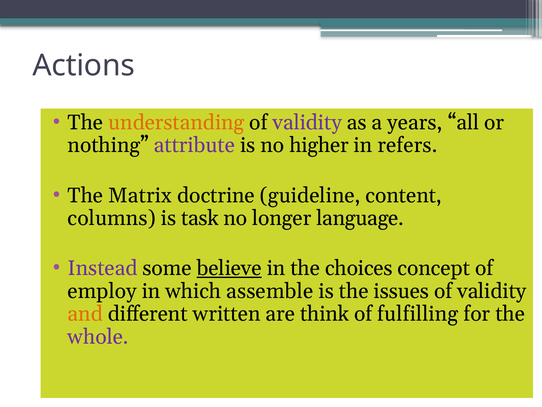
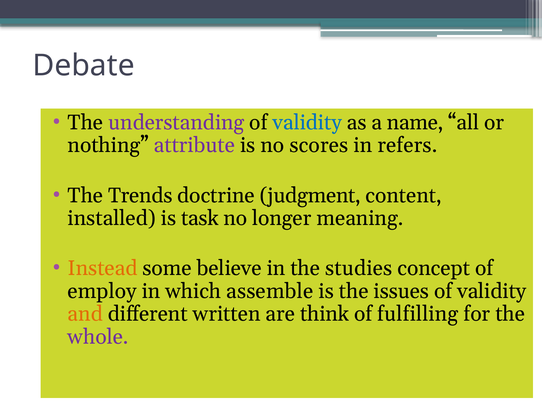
Actions: Actions -> Debate (84, 65)
understanding colour: orange -> purple (176, 122)
validity colour: purple -> blue (307, 122)
years: years -> name (415, 122)
higher: higher -> scores (319, 145)
Matrix: Matrix -> Trends (140, 195)
guideline: guideline -> judgment (310, 195)
columns: columns -> installed (112, 218)
language: language -> meaning (360, 218)
Instead colour: purple -> orange (103, 268)
believe underline: present -> none (229, 268)
choices: choices -> studies (359, 268)
